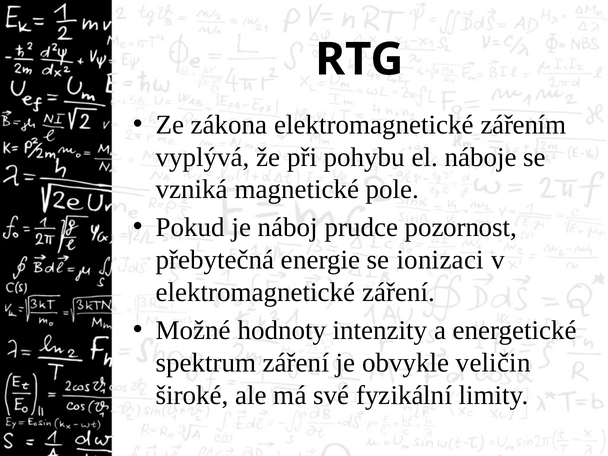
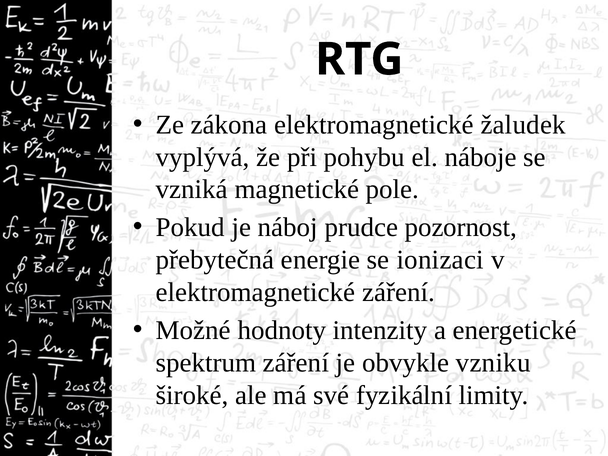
zářením: zářením -> žaludek (523, 125)
veličin: veličin -> vzniku (493, 363)
